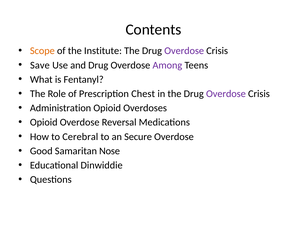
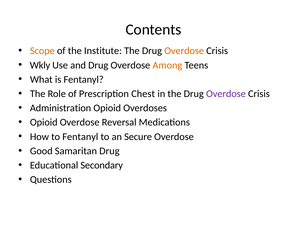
Overdose colour: purple -> orange (184, 51)
Save: Save -> Wkly (40, 65)
Among colour: purple -> orange (167, 65)
to Cerebral: Cerebral -> Fentanyl (80, 137)
Samaritan Nose: Nose -> Drug (109, 151)
Dinwiddie: Dinwiddie -> Secondary (102, 165)
